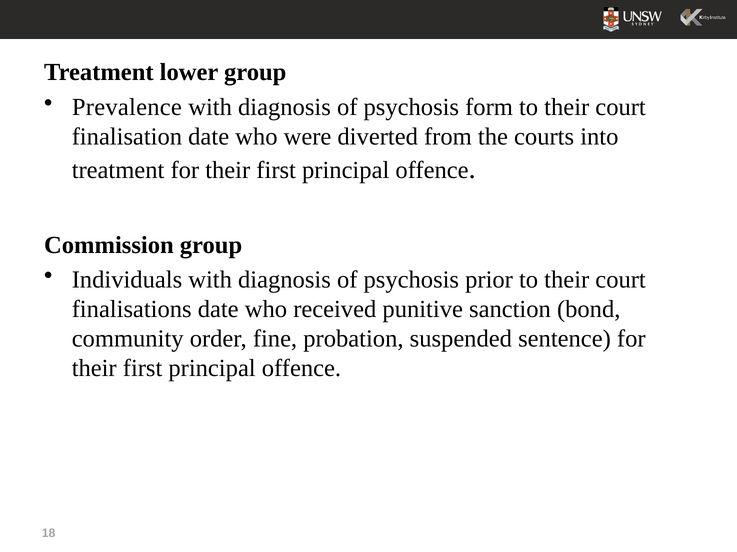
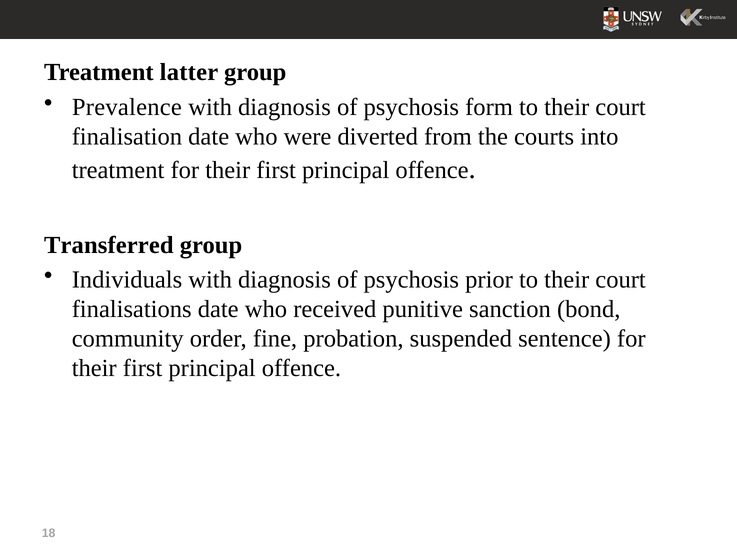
lower: lower -> latter (189, 72)
Commission: Commission -> Transferred (109, 246)
